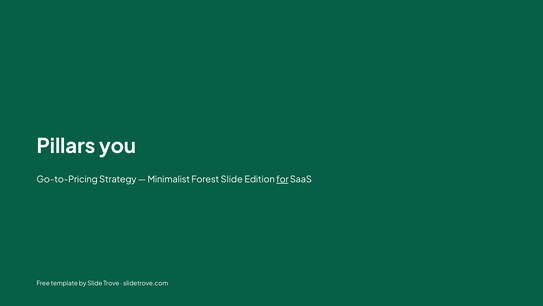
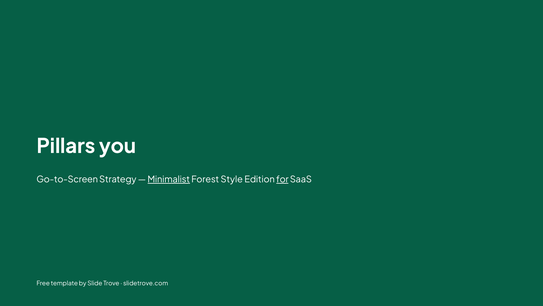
Go-to-Pricing: Go-to-Pricing -> Go-to-Screen (67, 179)
Minimalist underline: none -> present (169, 179)
Forest Slide: Slide -> Style (232, 179)
